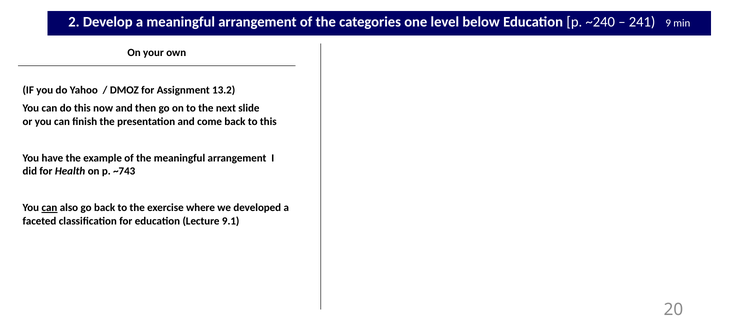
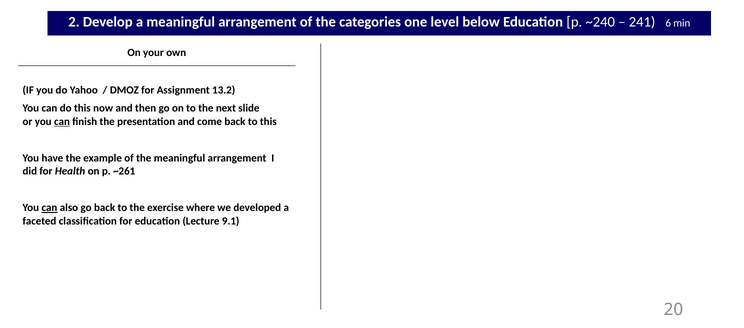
9: 9 -> 6 (668, 23)
can underline: none -> present (62, 122)
~743: ~743 -> ~261 (124, 171)
